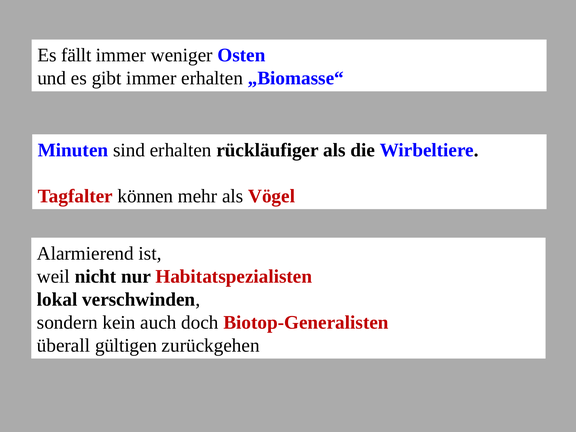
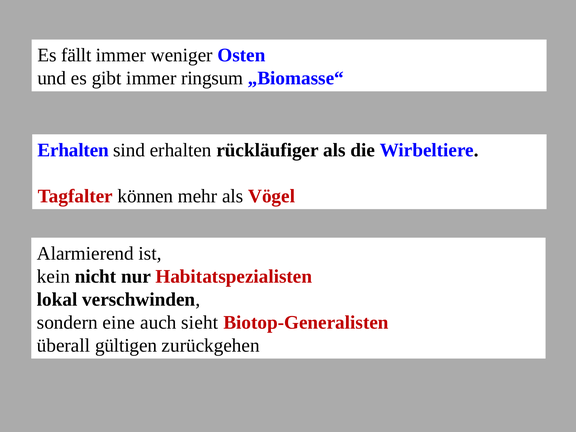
immer erhalten: erhalten -> ringsum (212, 78)
Minuten: Minuten -> Erhalten (73, 150)
weil: weil -> kein (53, 276)
kein: kein -> eine (119, 323)
doch: doch -> sieht (200, 323)
